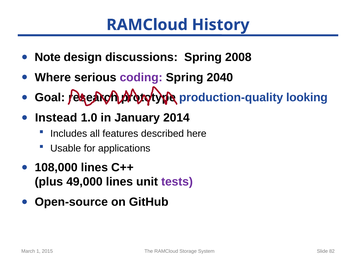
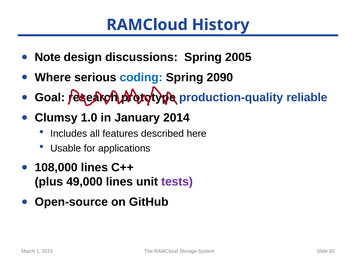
2008: 2008 -> 2005 (238, 57)
coding colour: purple -> blue (141, 77)
2040: 2040 -> 2090 (220, 77)
looking: looking -> reliable (307, 98)
Instead: Instead -> Clumsy (56, 118)
